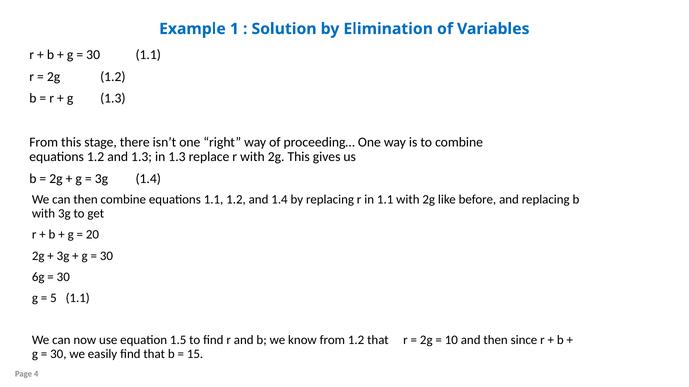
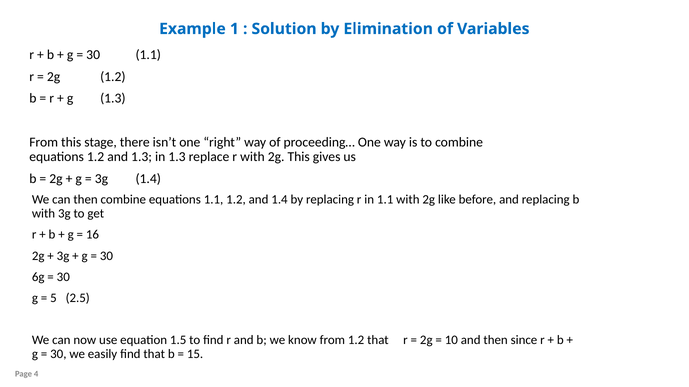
20: 20 -> 16 (92, 235)
5 1.1: 1.1 -> 2.5 (78, 298)
